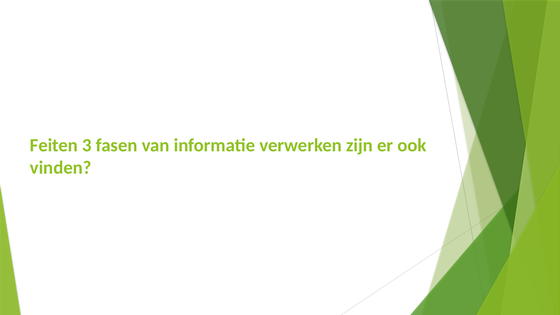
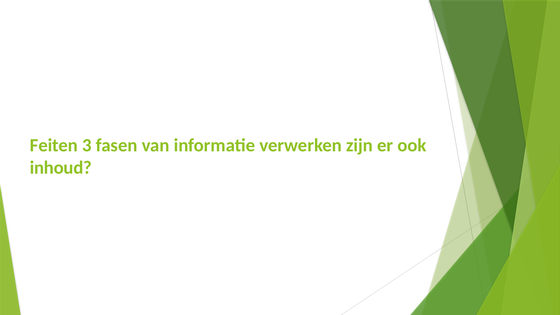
vinden: vinden -> inhoud (61, 168)
